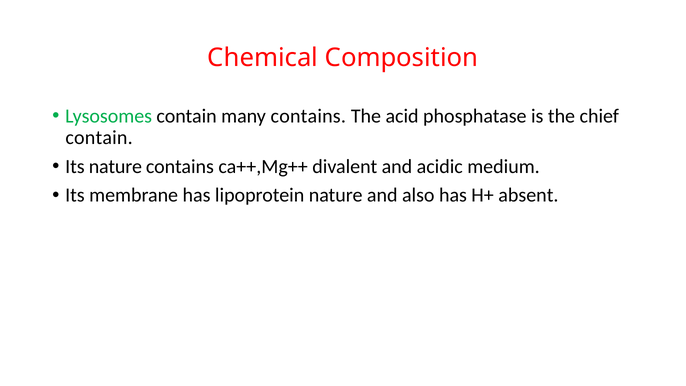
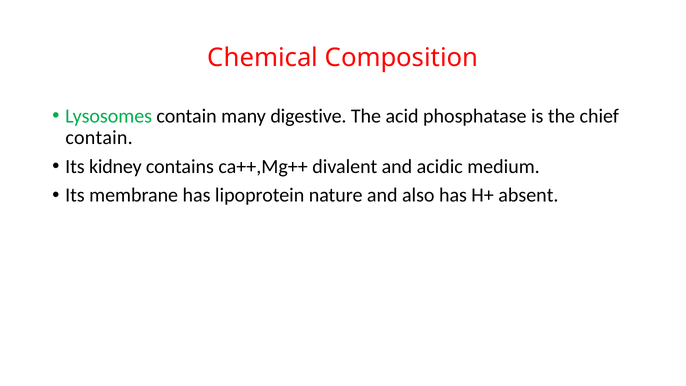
many contains: contains -> digestive (308, 116)
Its nature: nature -> kidney (115, 166)
